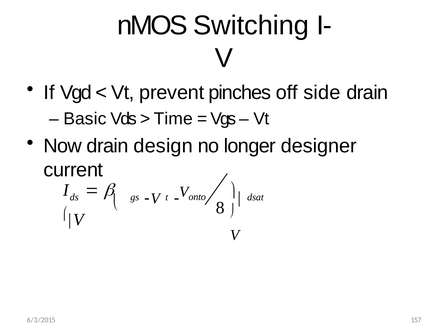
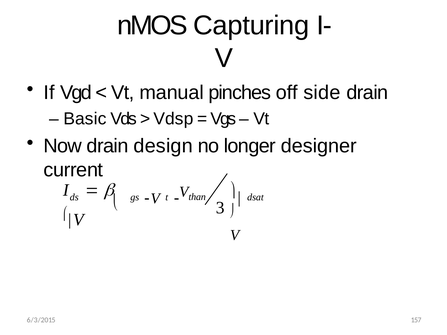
Switching: Switching -> Capturing (251, 25)
prevent: prevent -> manual (172, 93)
Time: Time -> Vdsp (173, 119)
onto: onto -> than (197, 197)
8: 8 -> 3 (220, 208)
